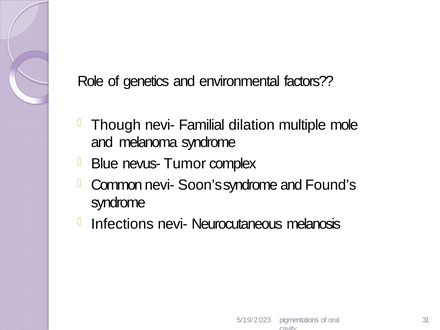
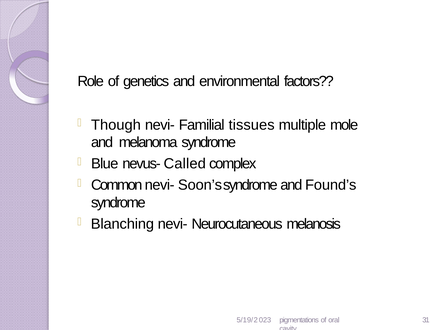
dilation: dilation -> tissues (252, 125)
Tumor: Tumor -> Called (185, 164)
Infections: Infections -> Blanching (122, 224)
